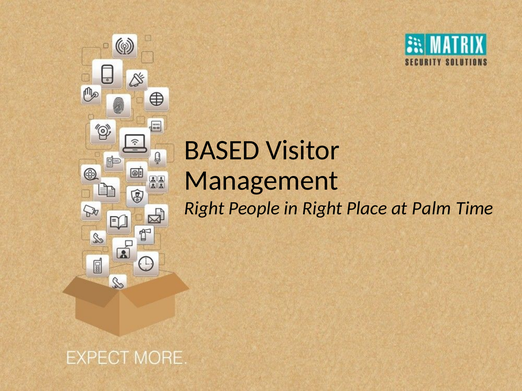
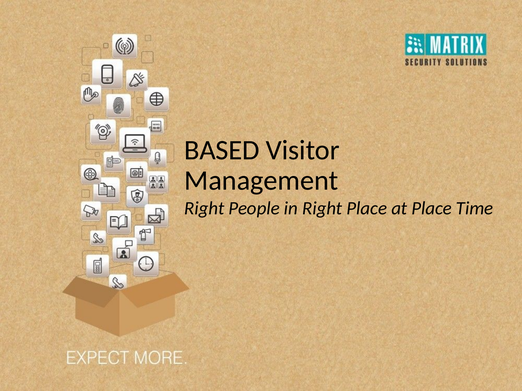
at Palm: Palm -> Place (432, 208)
